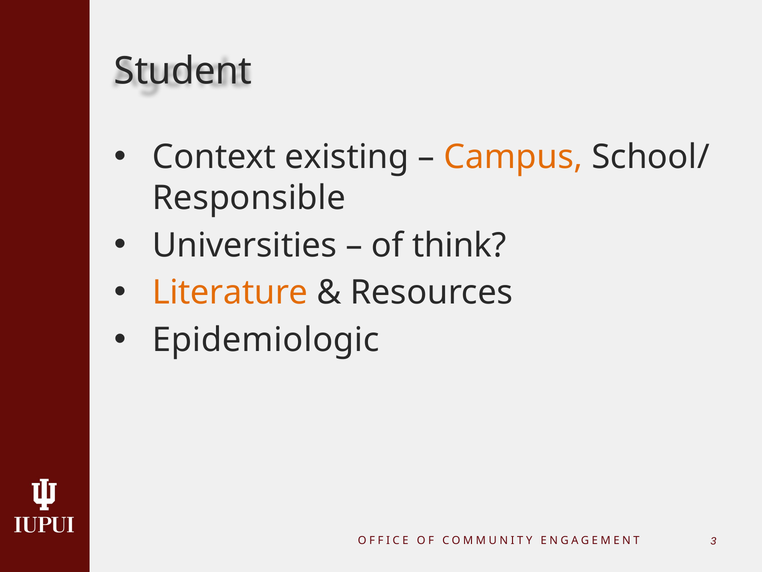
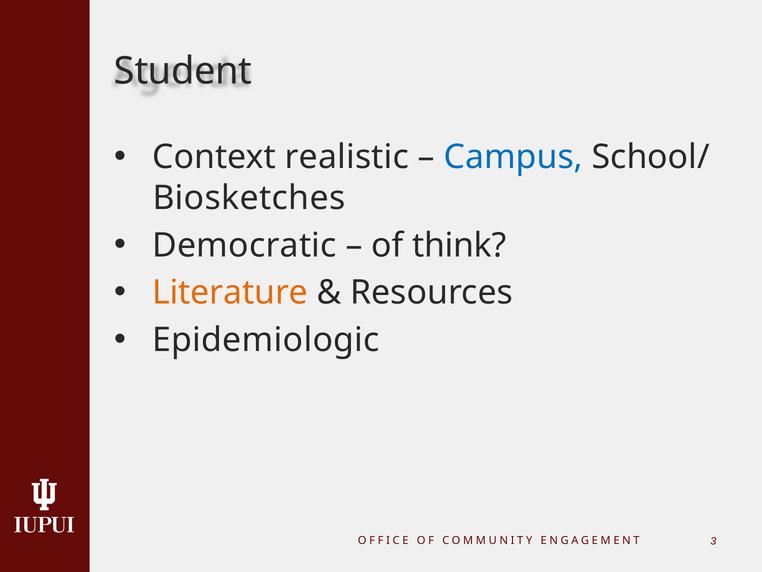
existing: existing -> realistic (347, 157)
Campus colour: orange -> blue (513, 157)
Responsible: Responsible -> Biosketches (249, 198)
Universities: Universities -> Democratic (244, 245)
